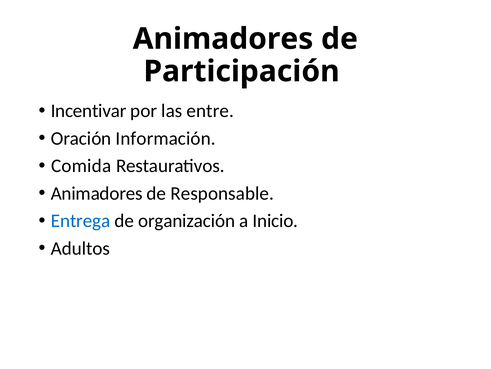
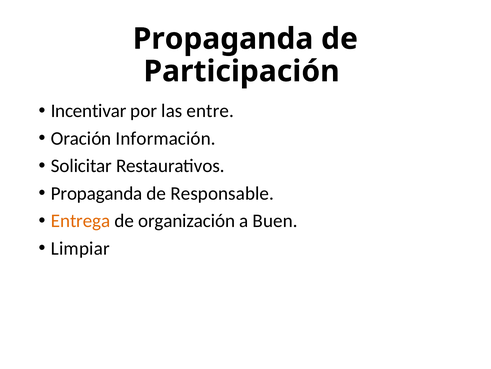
Animadores: Animadores -> Propaganda (223, 39)
Comida: Comida -> Solicitar (81, 166)
Animadores: Animadores -> Propaganda (97, 193)
Entrega colour: blue -> orange (81, 220)
Inicio: Inicio -> Buen (275, 220)
Adultos: Adultos -> Limpiar (80, 248)
